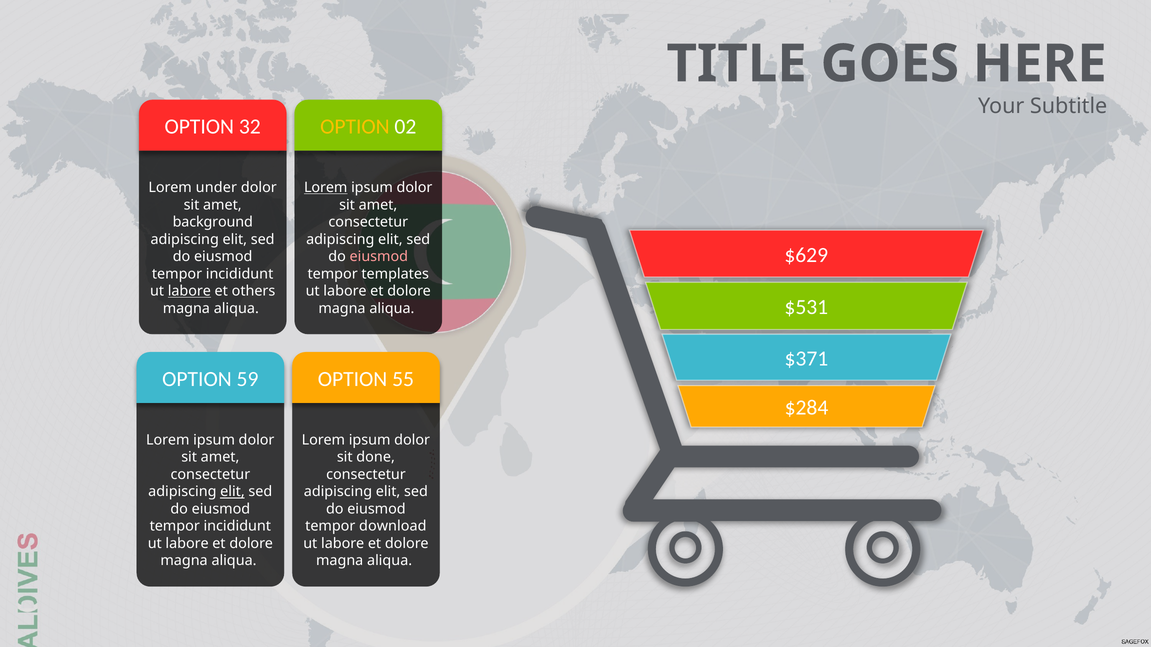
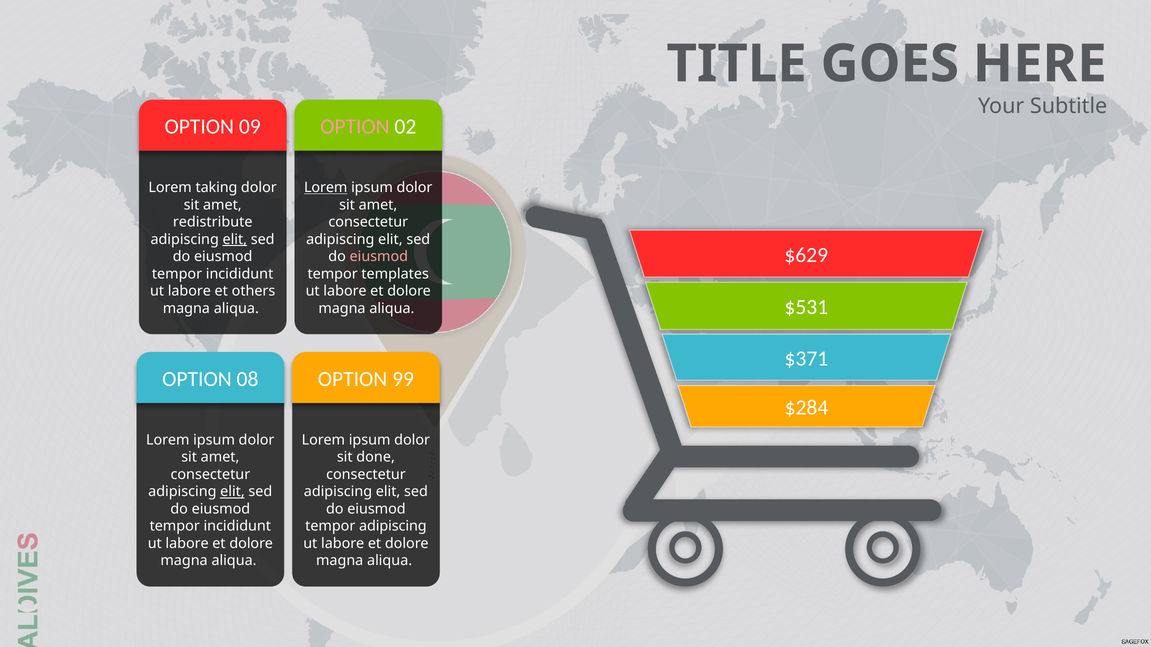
32: 32 -> 09 (250, 127)
OPTION colour: yellow -> pink (355, 127)
under: under -> taking (216, 188)
background: background -> redistribute (213, 222)
elit underline: none -> present (235, 239)
labore underline: present -> none (189, 291)
59: 59 -> 08 (248, 379)
55: 55 -> 99 (403, 379)
tempor download: download -> adipiscing (393, 527)
